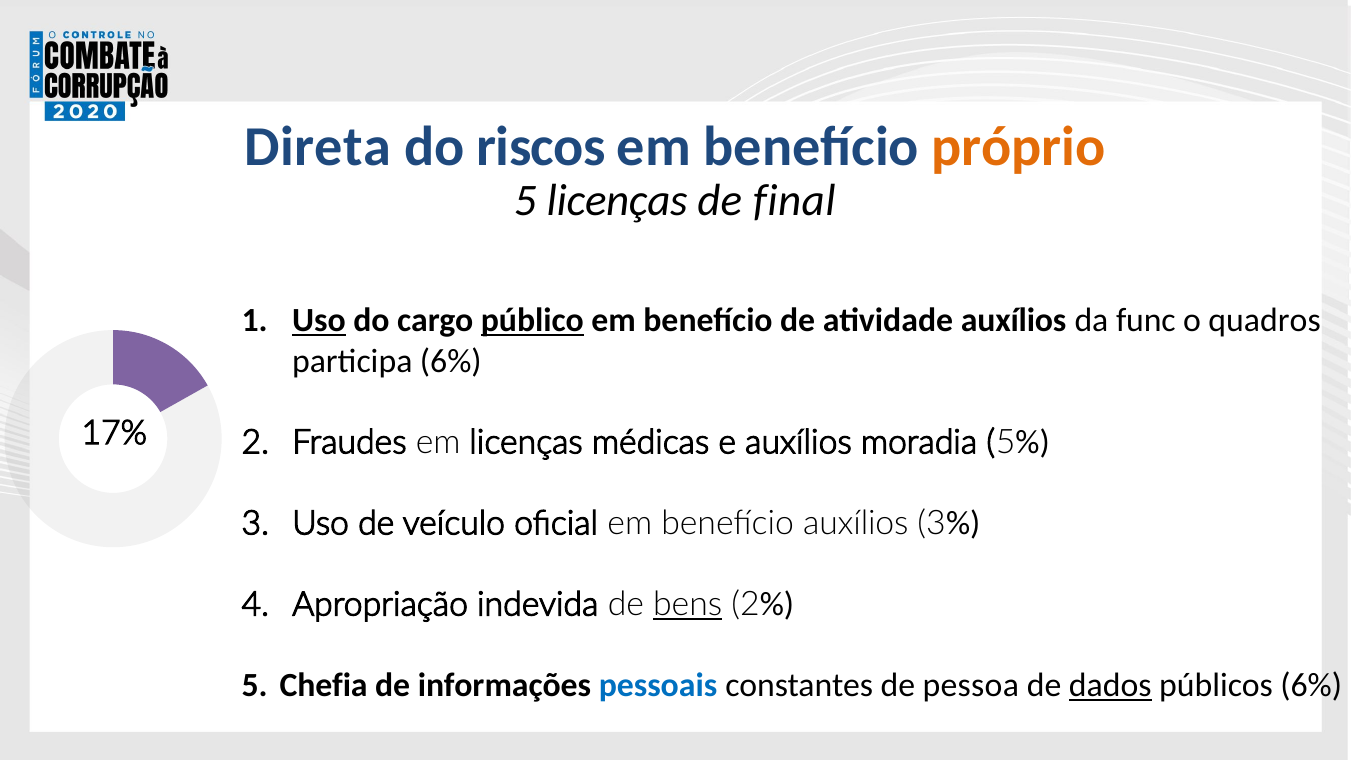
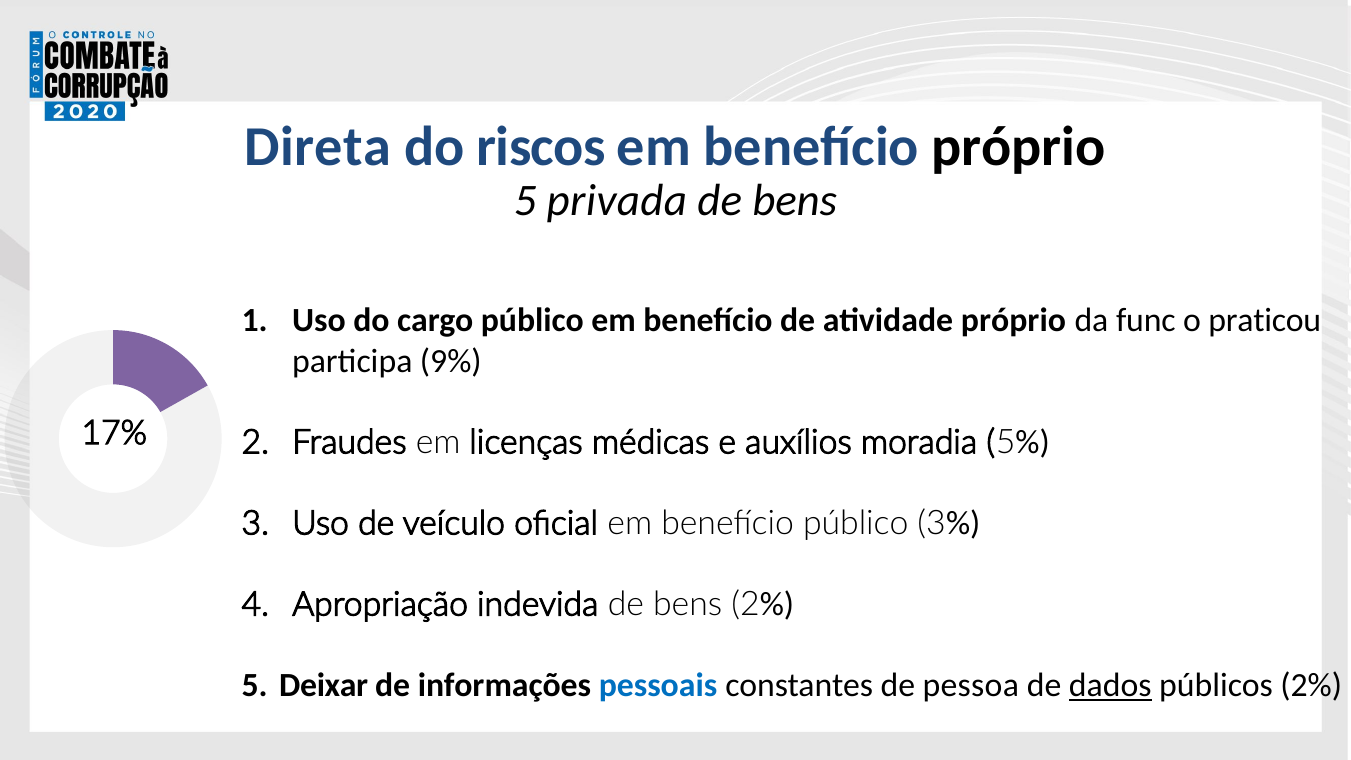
próprio colour: orange -> black (1019, 147)
5 licenças: licenças -> privada (617, 200)
final: final -> bens (795, 200)
Uso underline: present -> none (319, 321)
público underline: present -> none (532, 321)
atividade auxílios: auxílios -> próprio (1013, 321)
quadros: quadros -> praticou (1265, 321)
participa 6%: 6% -> 9% (451, 361)
benefício auxílios: auxílios -> público (856, 523)
bens underline: present -> none (688, 604)
Chefia: Chefia -> Deixar (324, 685)
públicos 6%: 6% -> 2% (1311, 685)
